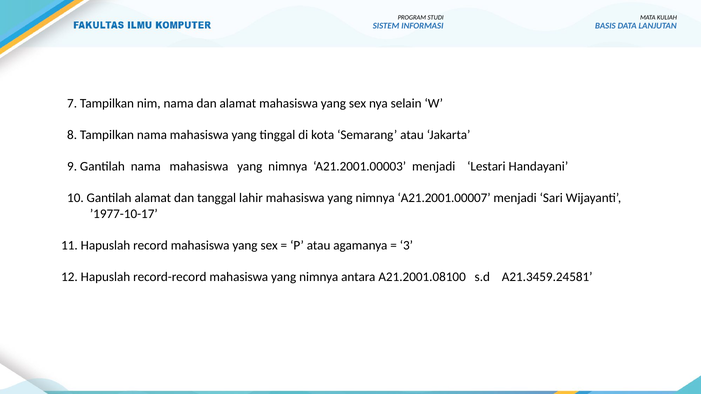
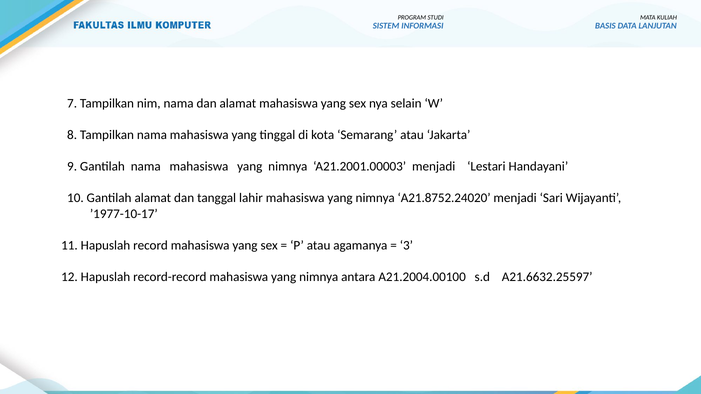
A21.2001.00007: A21.2001.00007 -> A21.8752.24020 (444, 198)
A21.2001.08100: A21.2001.08100 -> A21.2004.00100 (422, 277)
A21.3459.24581: A21.3459.24581 -> A21.6632.25597 (547, 277)
